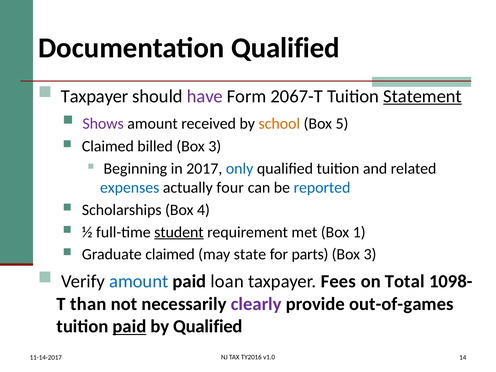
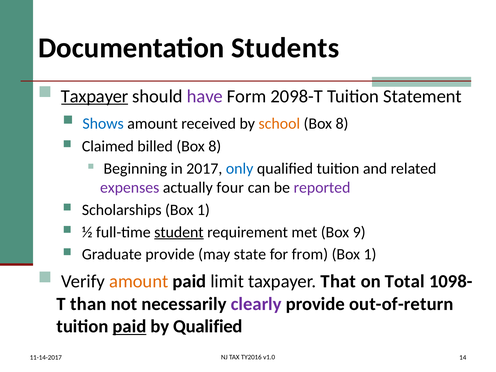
Documentation Qualified: Qualified -> Students (285, 48)
Taxpayer underline: none -> present (95, 96)
2067-T: 2067-T -> 2098-T (297, 96)
Statement underline: present -> none (423, 96)
Shows colour: purple -> blue (103, 124)
5: 5 -> 8 (342, 124)
billed Box 3: 3 -> 8 (215, 146)
expenses colour: blue -> purple (130, 188)
reported colour: blue -> purple (322, 188)
Scholarships Box 4: 4 -> 1 (203, 210)
1: 1 -> 9 (359, 232)
Graduate claimed: claimed -> provide (170, 254)
parts: parts -> from (310, 254)
3: 3 -> 1 (370, 254)
amount colour: blue -> orange (139, 281)
loan: loan -> limit (227, 281)
Fees: Fees -> That (338, 281)
out-of-games: out-of-games -> out-of-return (401, 304)
